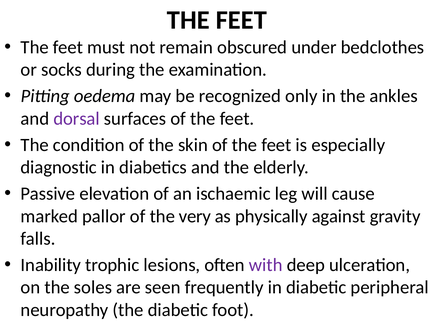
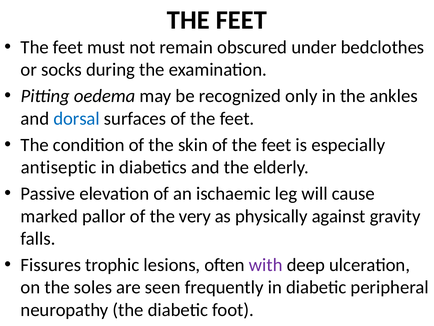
dorsal colour: purple -> blue (77, 118)
diagnostic: diagnostic -> antiseptic (59, 167)
Inability: Inability -> Fissures (51, 265)
